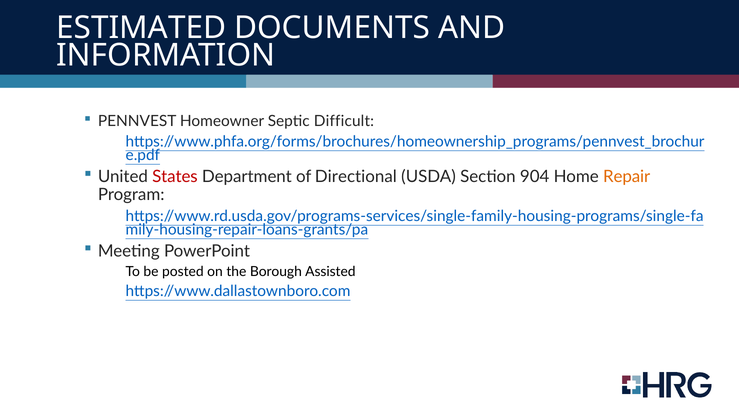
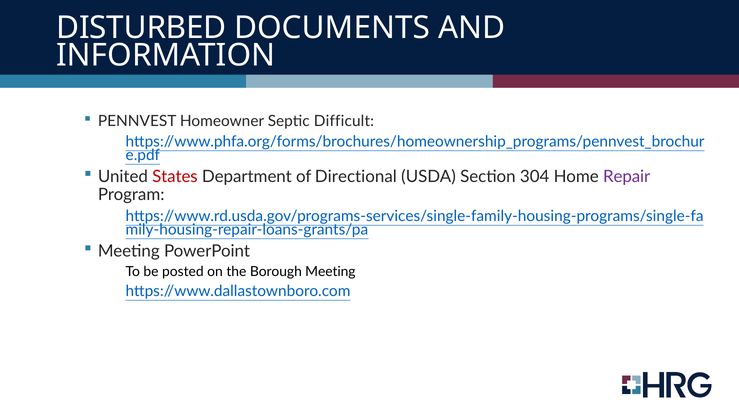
ESTIMATED: ESTIMATED -> DISTURBED (141, 28)
904: 904 -> 304 (535, 176)
Repair colour: orange -> purple (627, 176)
Borough Assisted: Assisted -> Meeting (330, 271)
